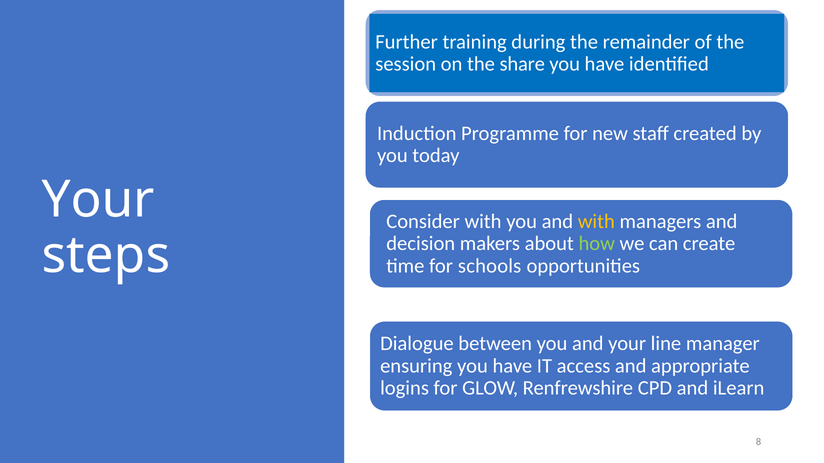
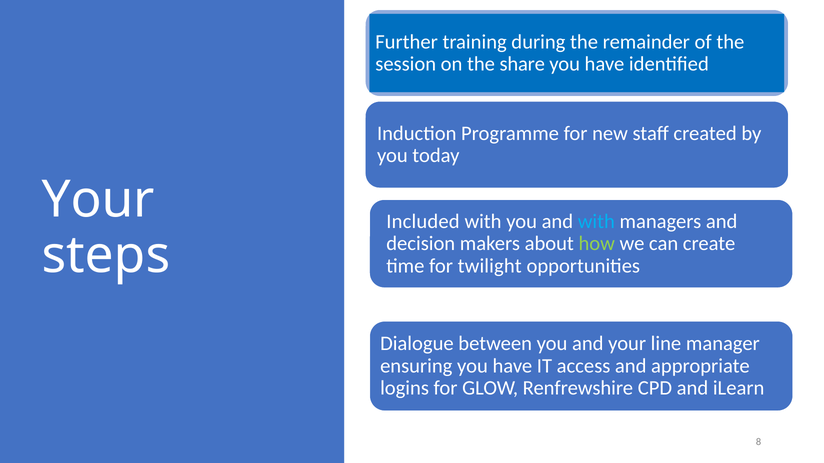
Consider: Consider -> Included (423, 222)
with colour: yellow -> light blue (596, 222)
schools: schools -> twilight (490, 266)
